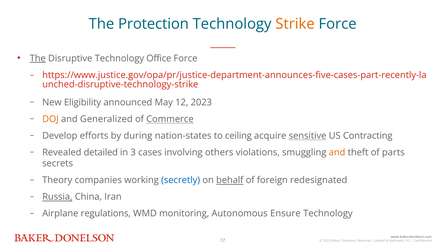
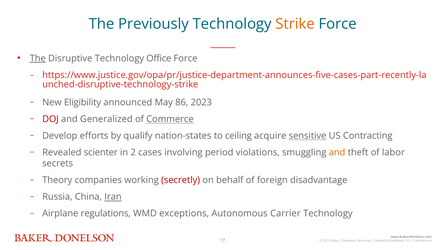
Protection: Protection -> Previously (153, 24)
12: 12 -> 86 (182, 103)
DOJ colour: orange -> red (50, 119)
during: during -> qualify (138, 136)
detailed: detailed -> scienter (101, 153)
3: 3 -> 2 (133, 153)
others: others -> period (219, 153)
parts: parts -> labor (393, 153)
secretly colour: blue -> red (181, 180)
behalf underline: present -> none (230, 180)
redesignated: redesignated -> disadvantage (319, 180)
Russia underline: present -> none (57, 197)
Iran underline: none -> present (113, 197)
monitoring: monitoring -> exceptions (184, 214)
Ensure: Ensure -> Carrier (285, 214)
